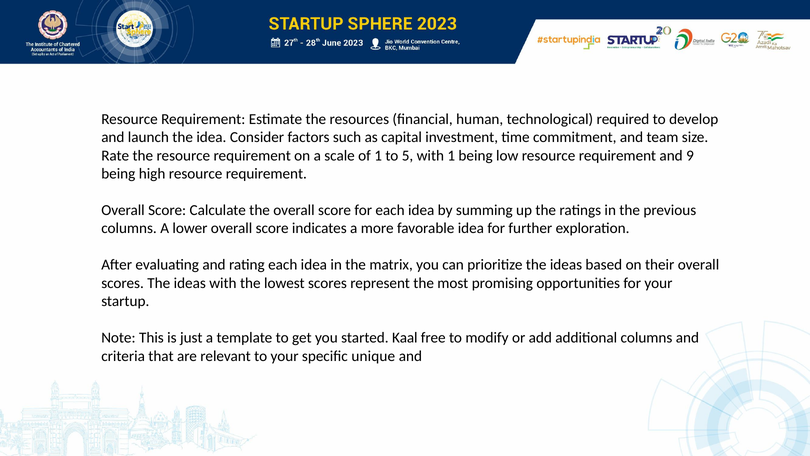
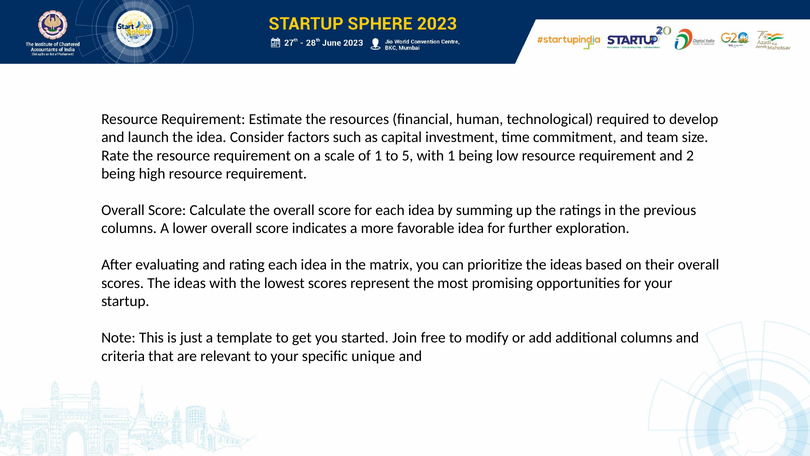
9: 9 -> 2 (690, 155)
Kaal: Kaal -> Join (405, 338)
